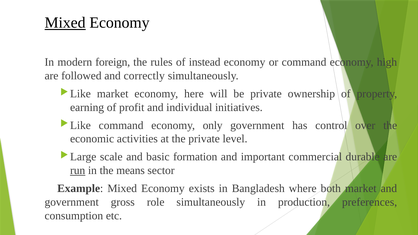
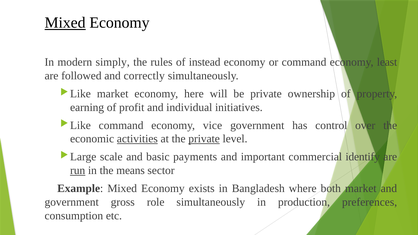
foreign: foreign -> simply (113, 62)
high: high -> least (387, 62)
only: only -> vice (213, 125)
activities underline: none -> present (137, 139)
private underline: none -> present (204, 139)
formation: formation -> payments (195, 157)
durable: durable -> identify (363, 157)
